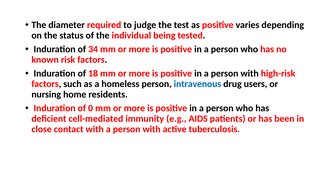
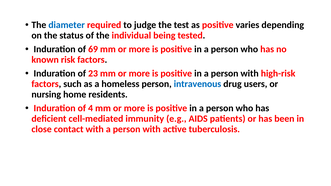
diameter colour: black -> blue (67, 25)
34: 34 -> 69 (93, 49)
18: 18 -> 23 (93, 74)
0: 0 -> 4 (91, 108)
